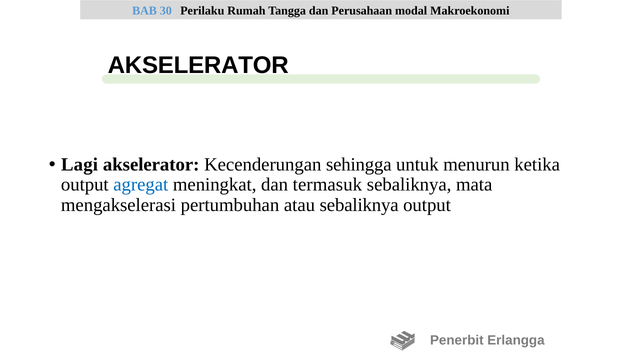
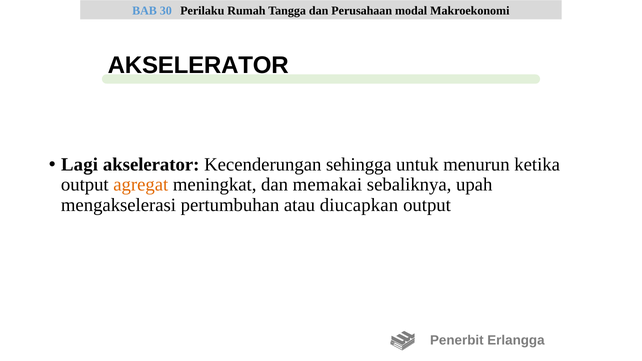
agregat colour: blue -> orange (141, 185)
termasuk: termasuk -> memakai (327, 185)
mata: mata -> upah (474, 185)
atau sebaliknya: sebaliknya -> diucapkan (359, 205)
